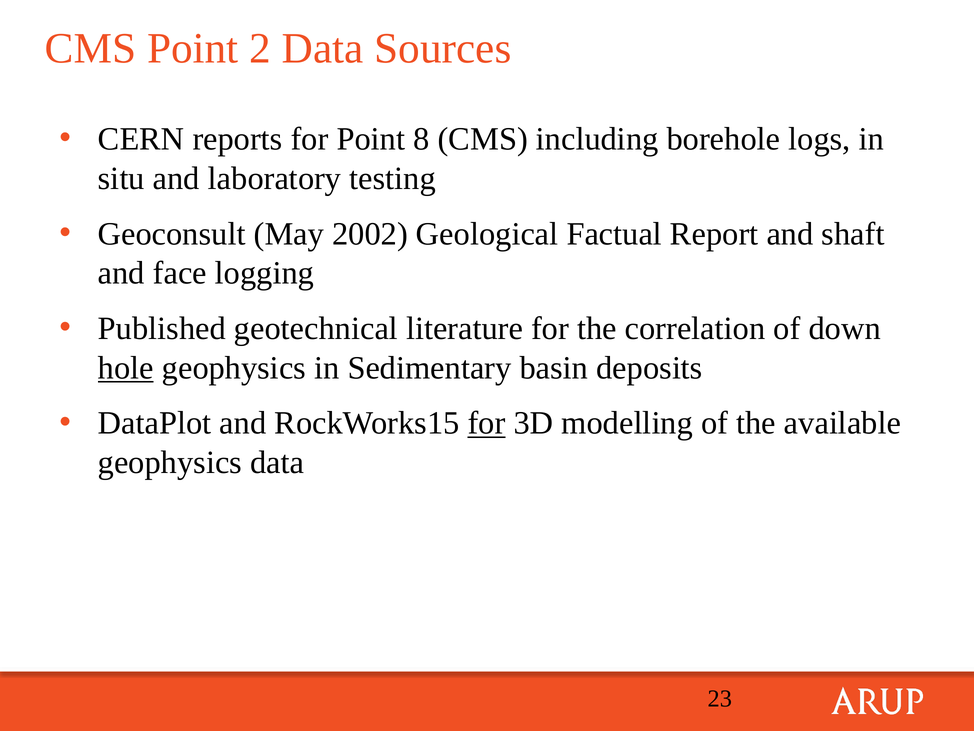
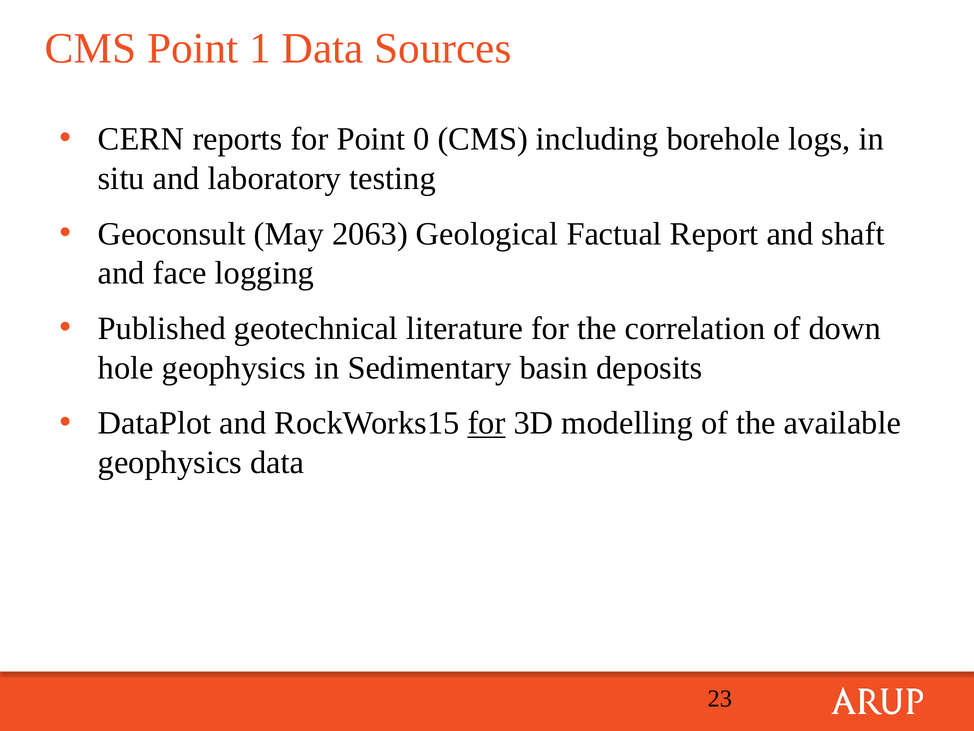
2: 2 -> 1 (260, 48)
8: 8 -> 0 (421, 139)
2002: 2002 -> 2063 (370, 234)
hole underline: present -> none (126, 368)
